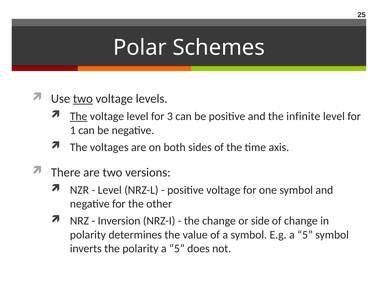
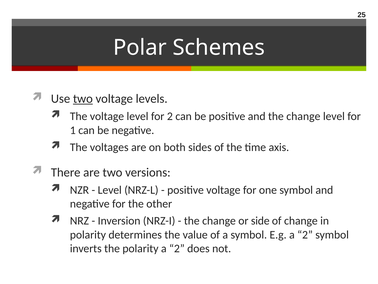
The underline: present -> none (79, 116)
for 3: 3 -> 2 (170, 116)
and the infinite: infinite -> change (303, 116)
E.g a 5: 5 -> 2 (305, 234)
polarity a 5: 5 -> 2 (177, 248)
